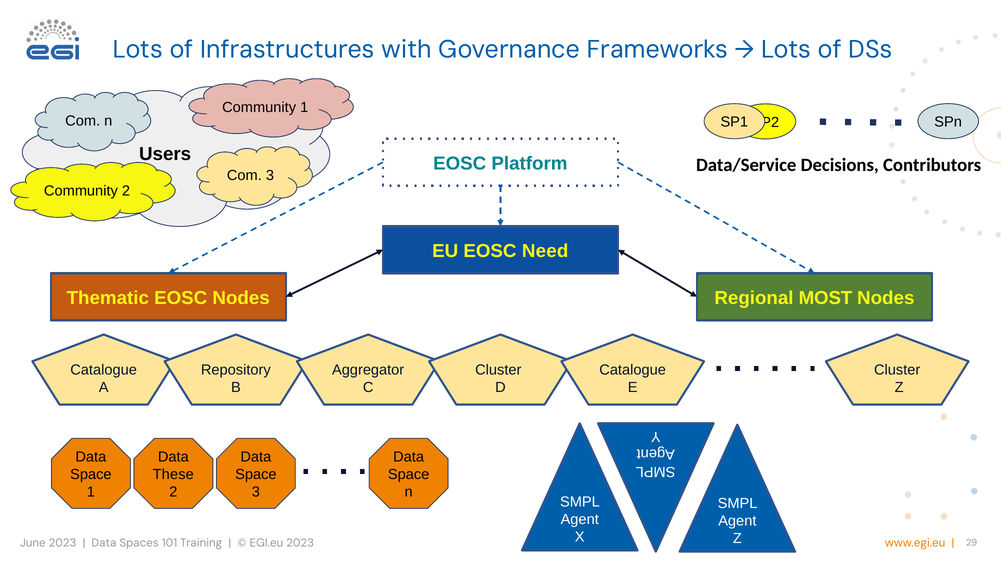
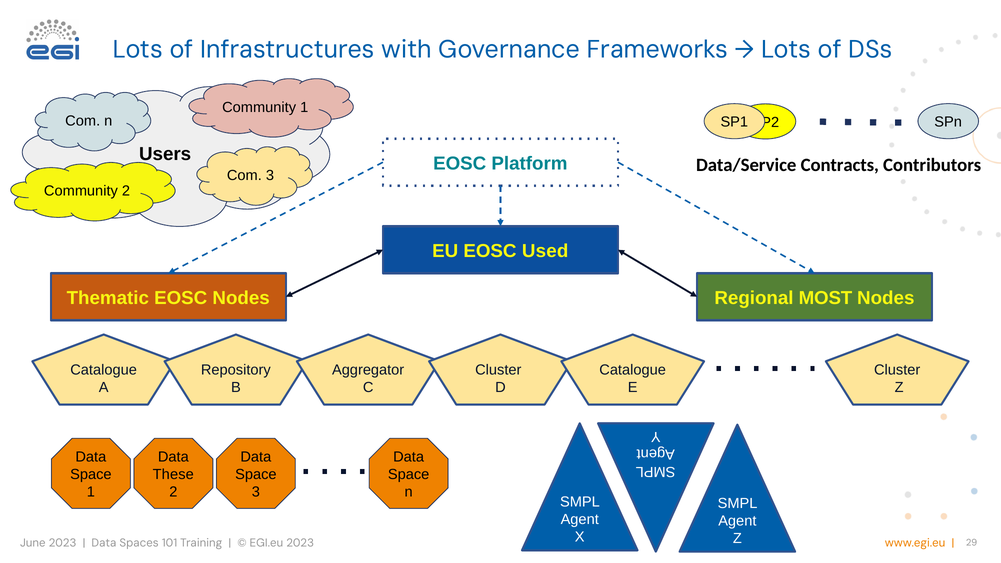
Decisions: Decisions -> Contracts (840, 165)
Need: Need -> Used (545, 251)
